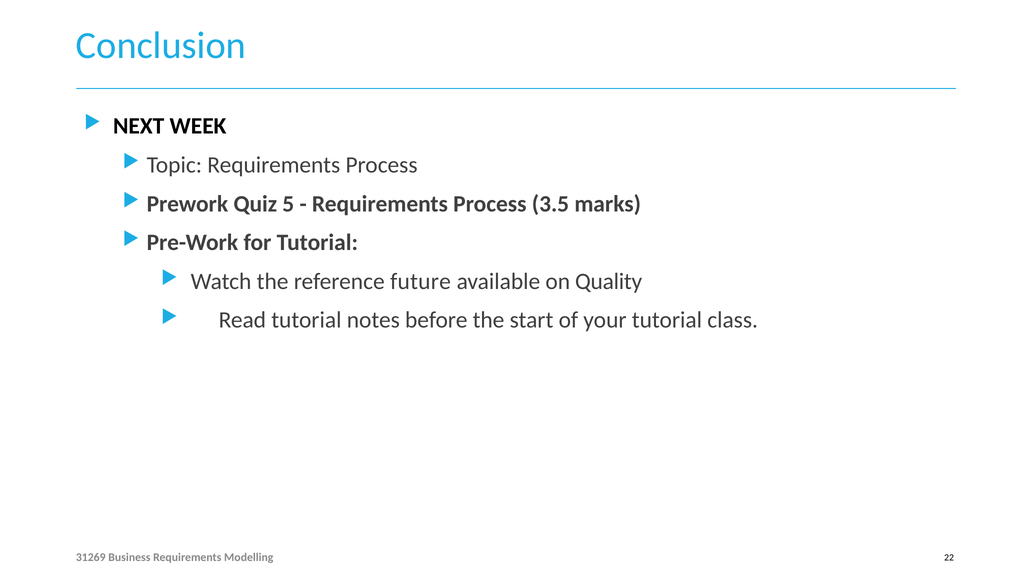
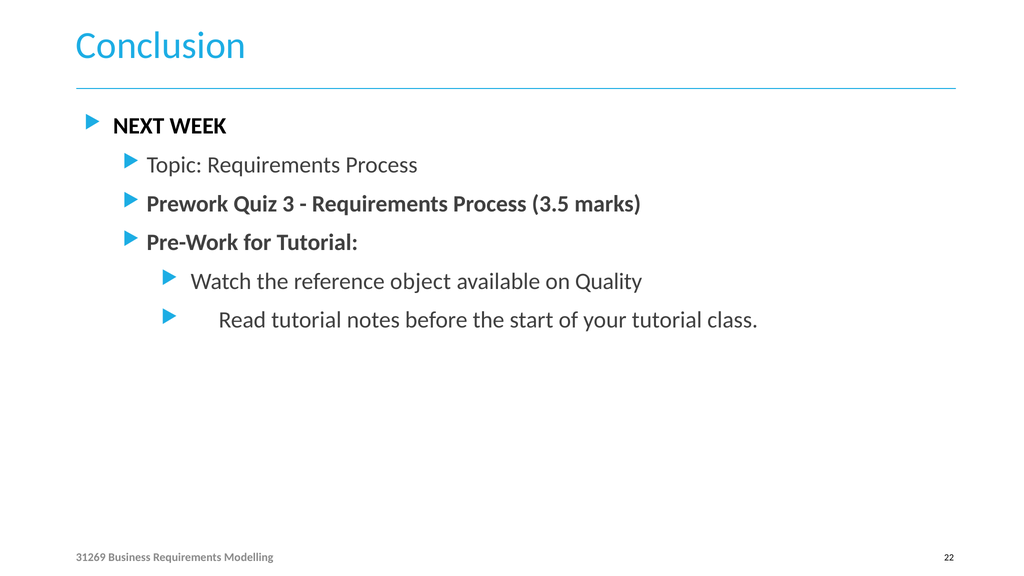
5: 5 -> 3 (288, 204)
future: future -> object (421, 281)
